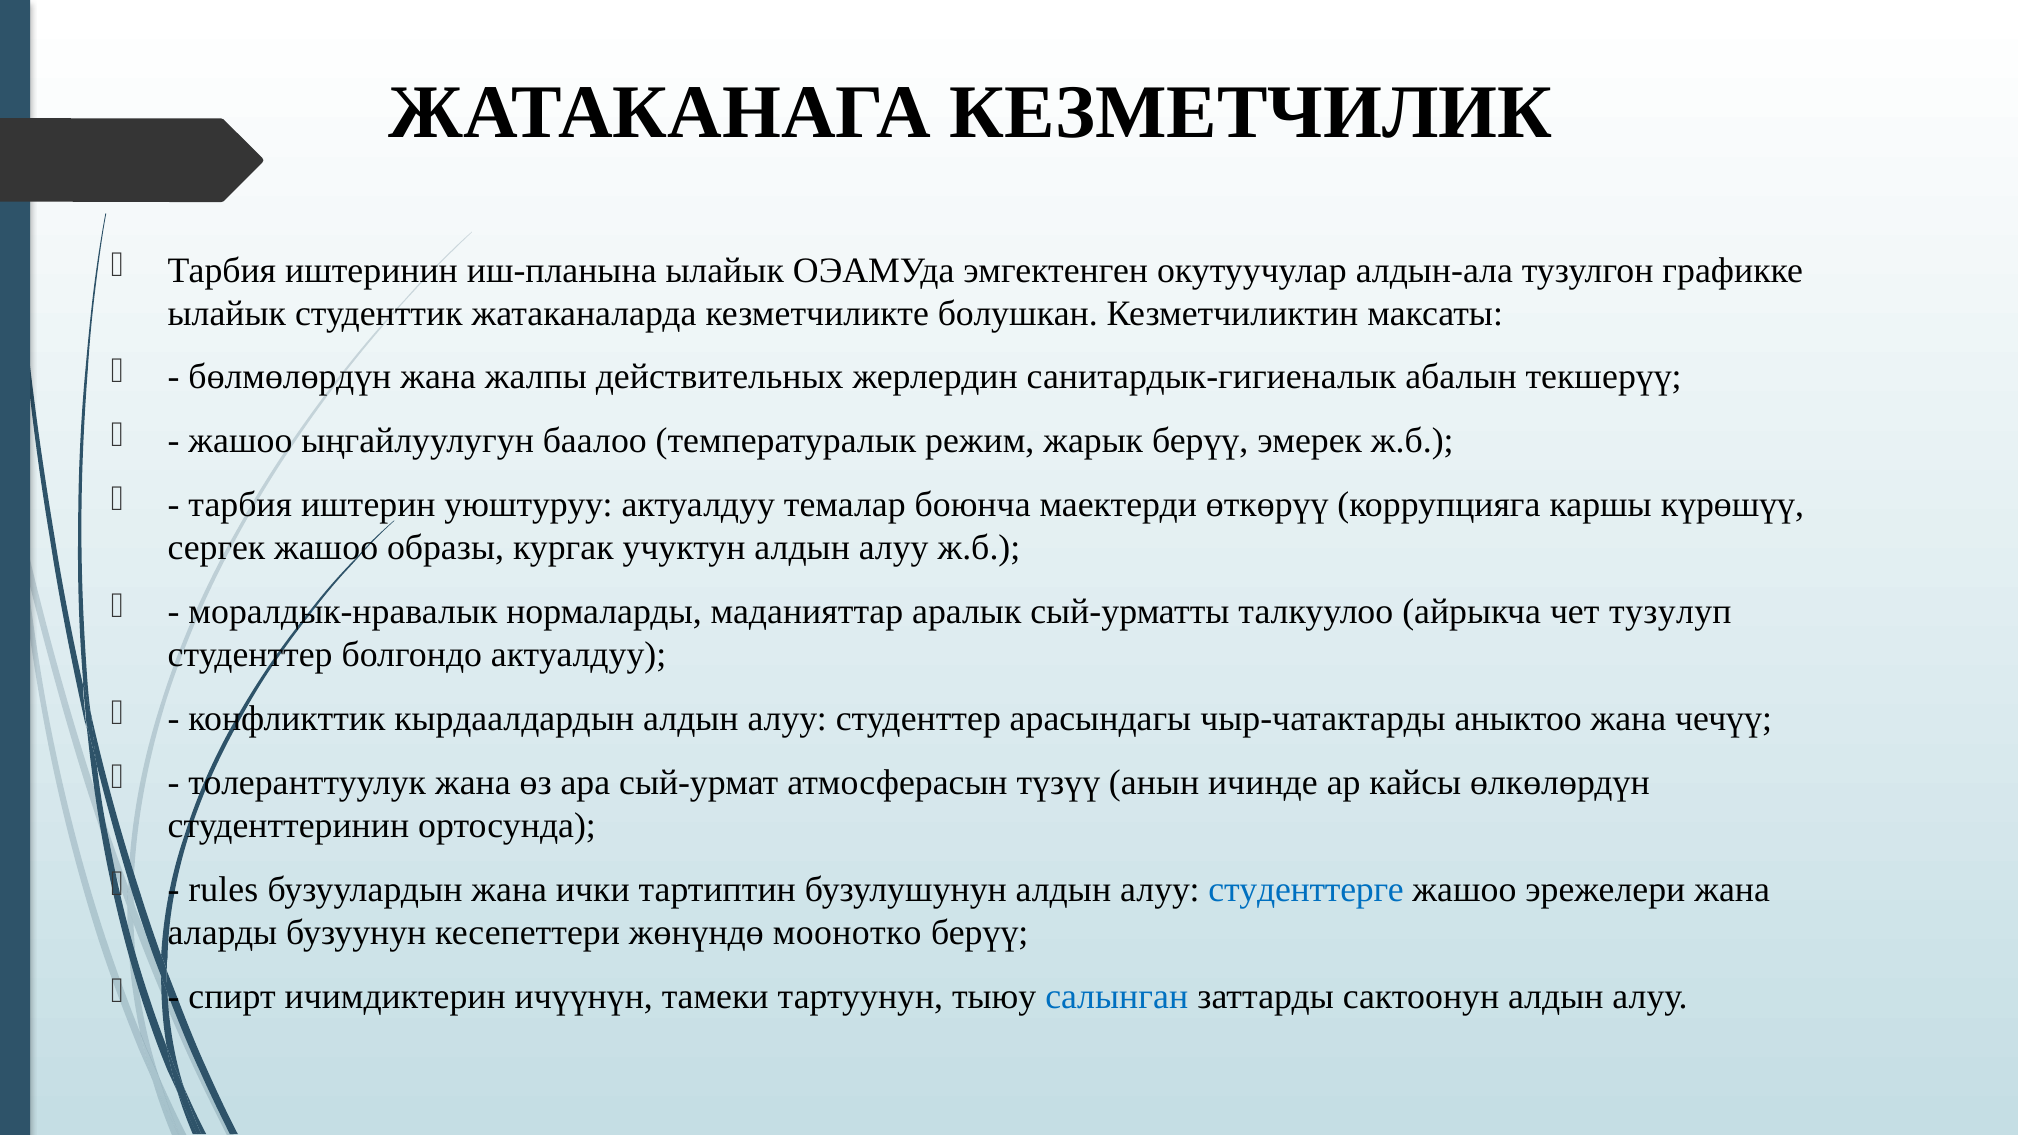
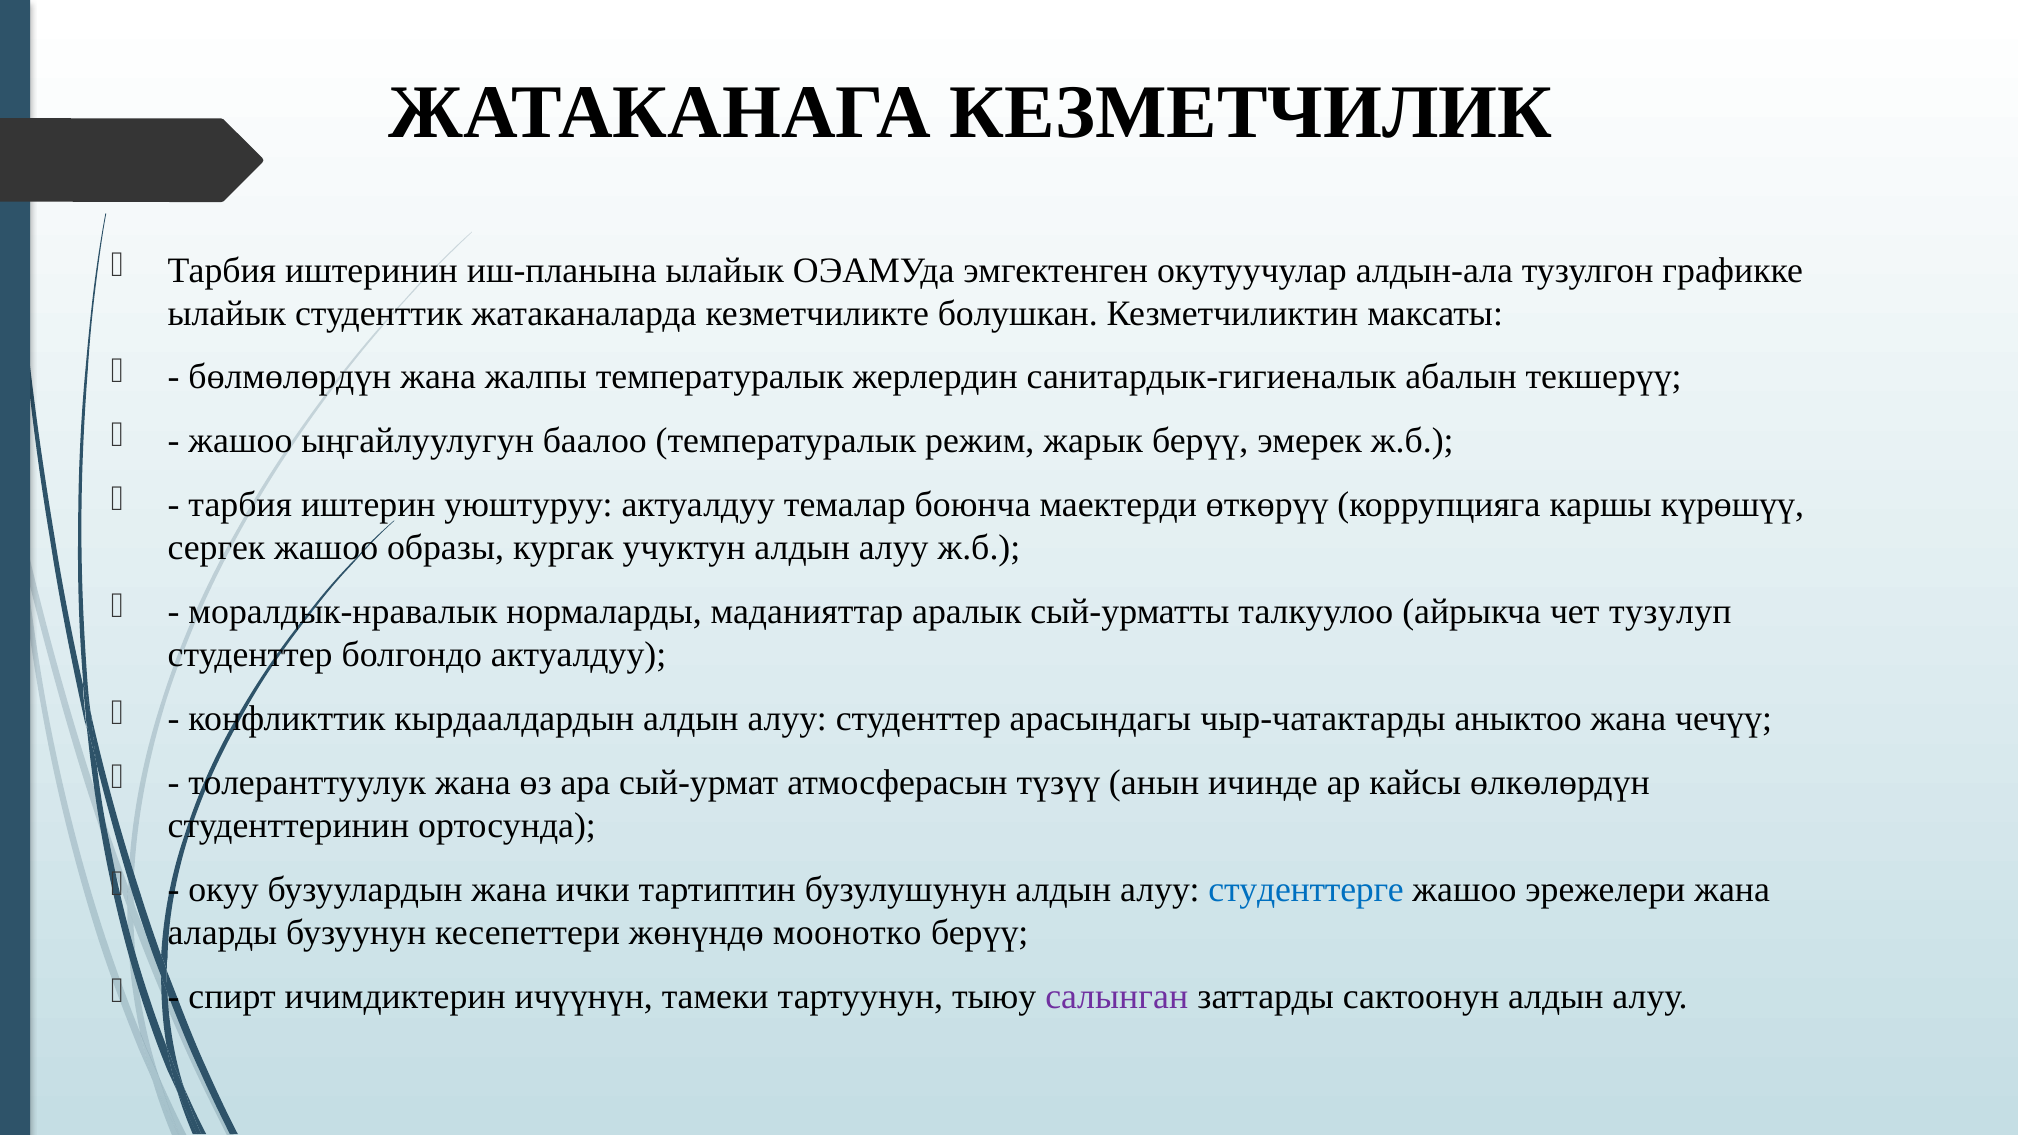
жалпы действительных: действительных -> температуралык (720, 377)
rules: rules -> окуу (224, 890)
салынган colour: blue -> purple (1117, 996)
